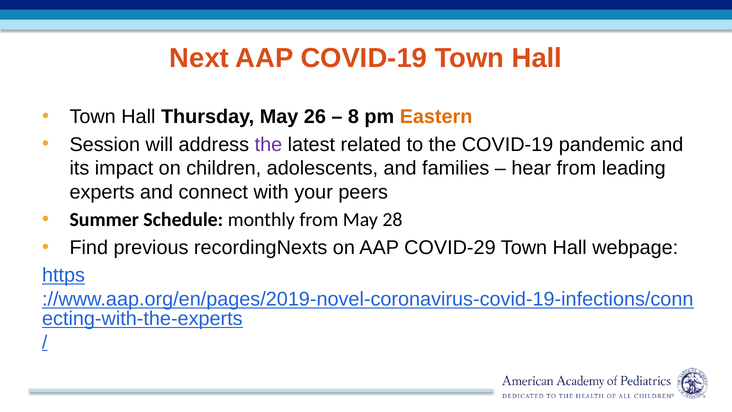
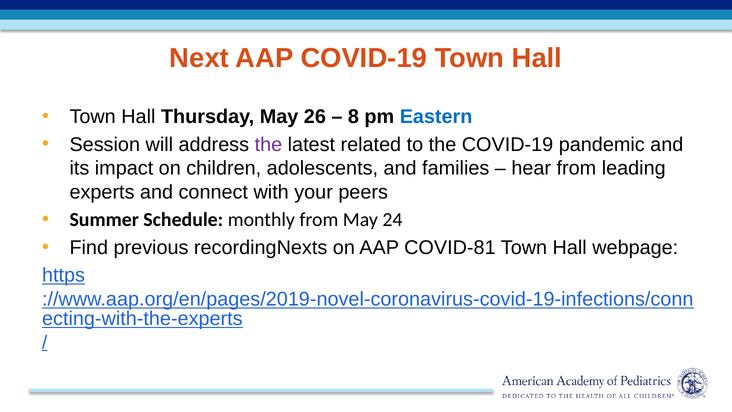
Eastern colour: orange -> blue (436, 117)
28: 28 -> 24 (392, 220)
COVID-29: COVID-29 -> COVID-81 (450, 247)
